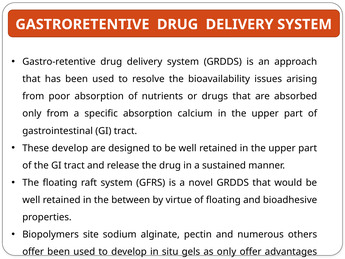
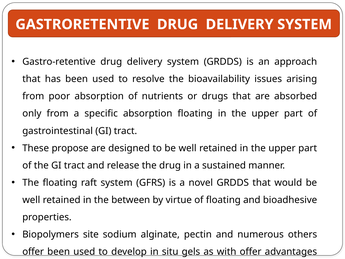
absorption calcium: calcium -> floating (195, 113)
These develop: develop -> propose (70, 148)
as only: only -> with (227, 251)
